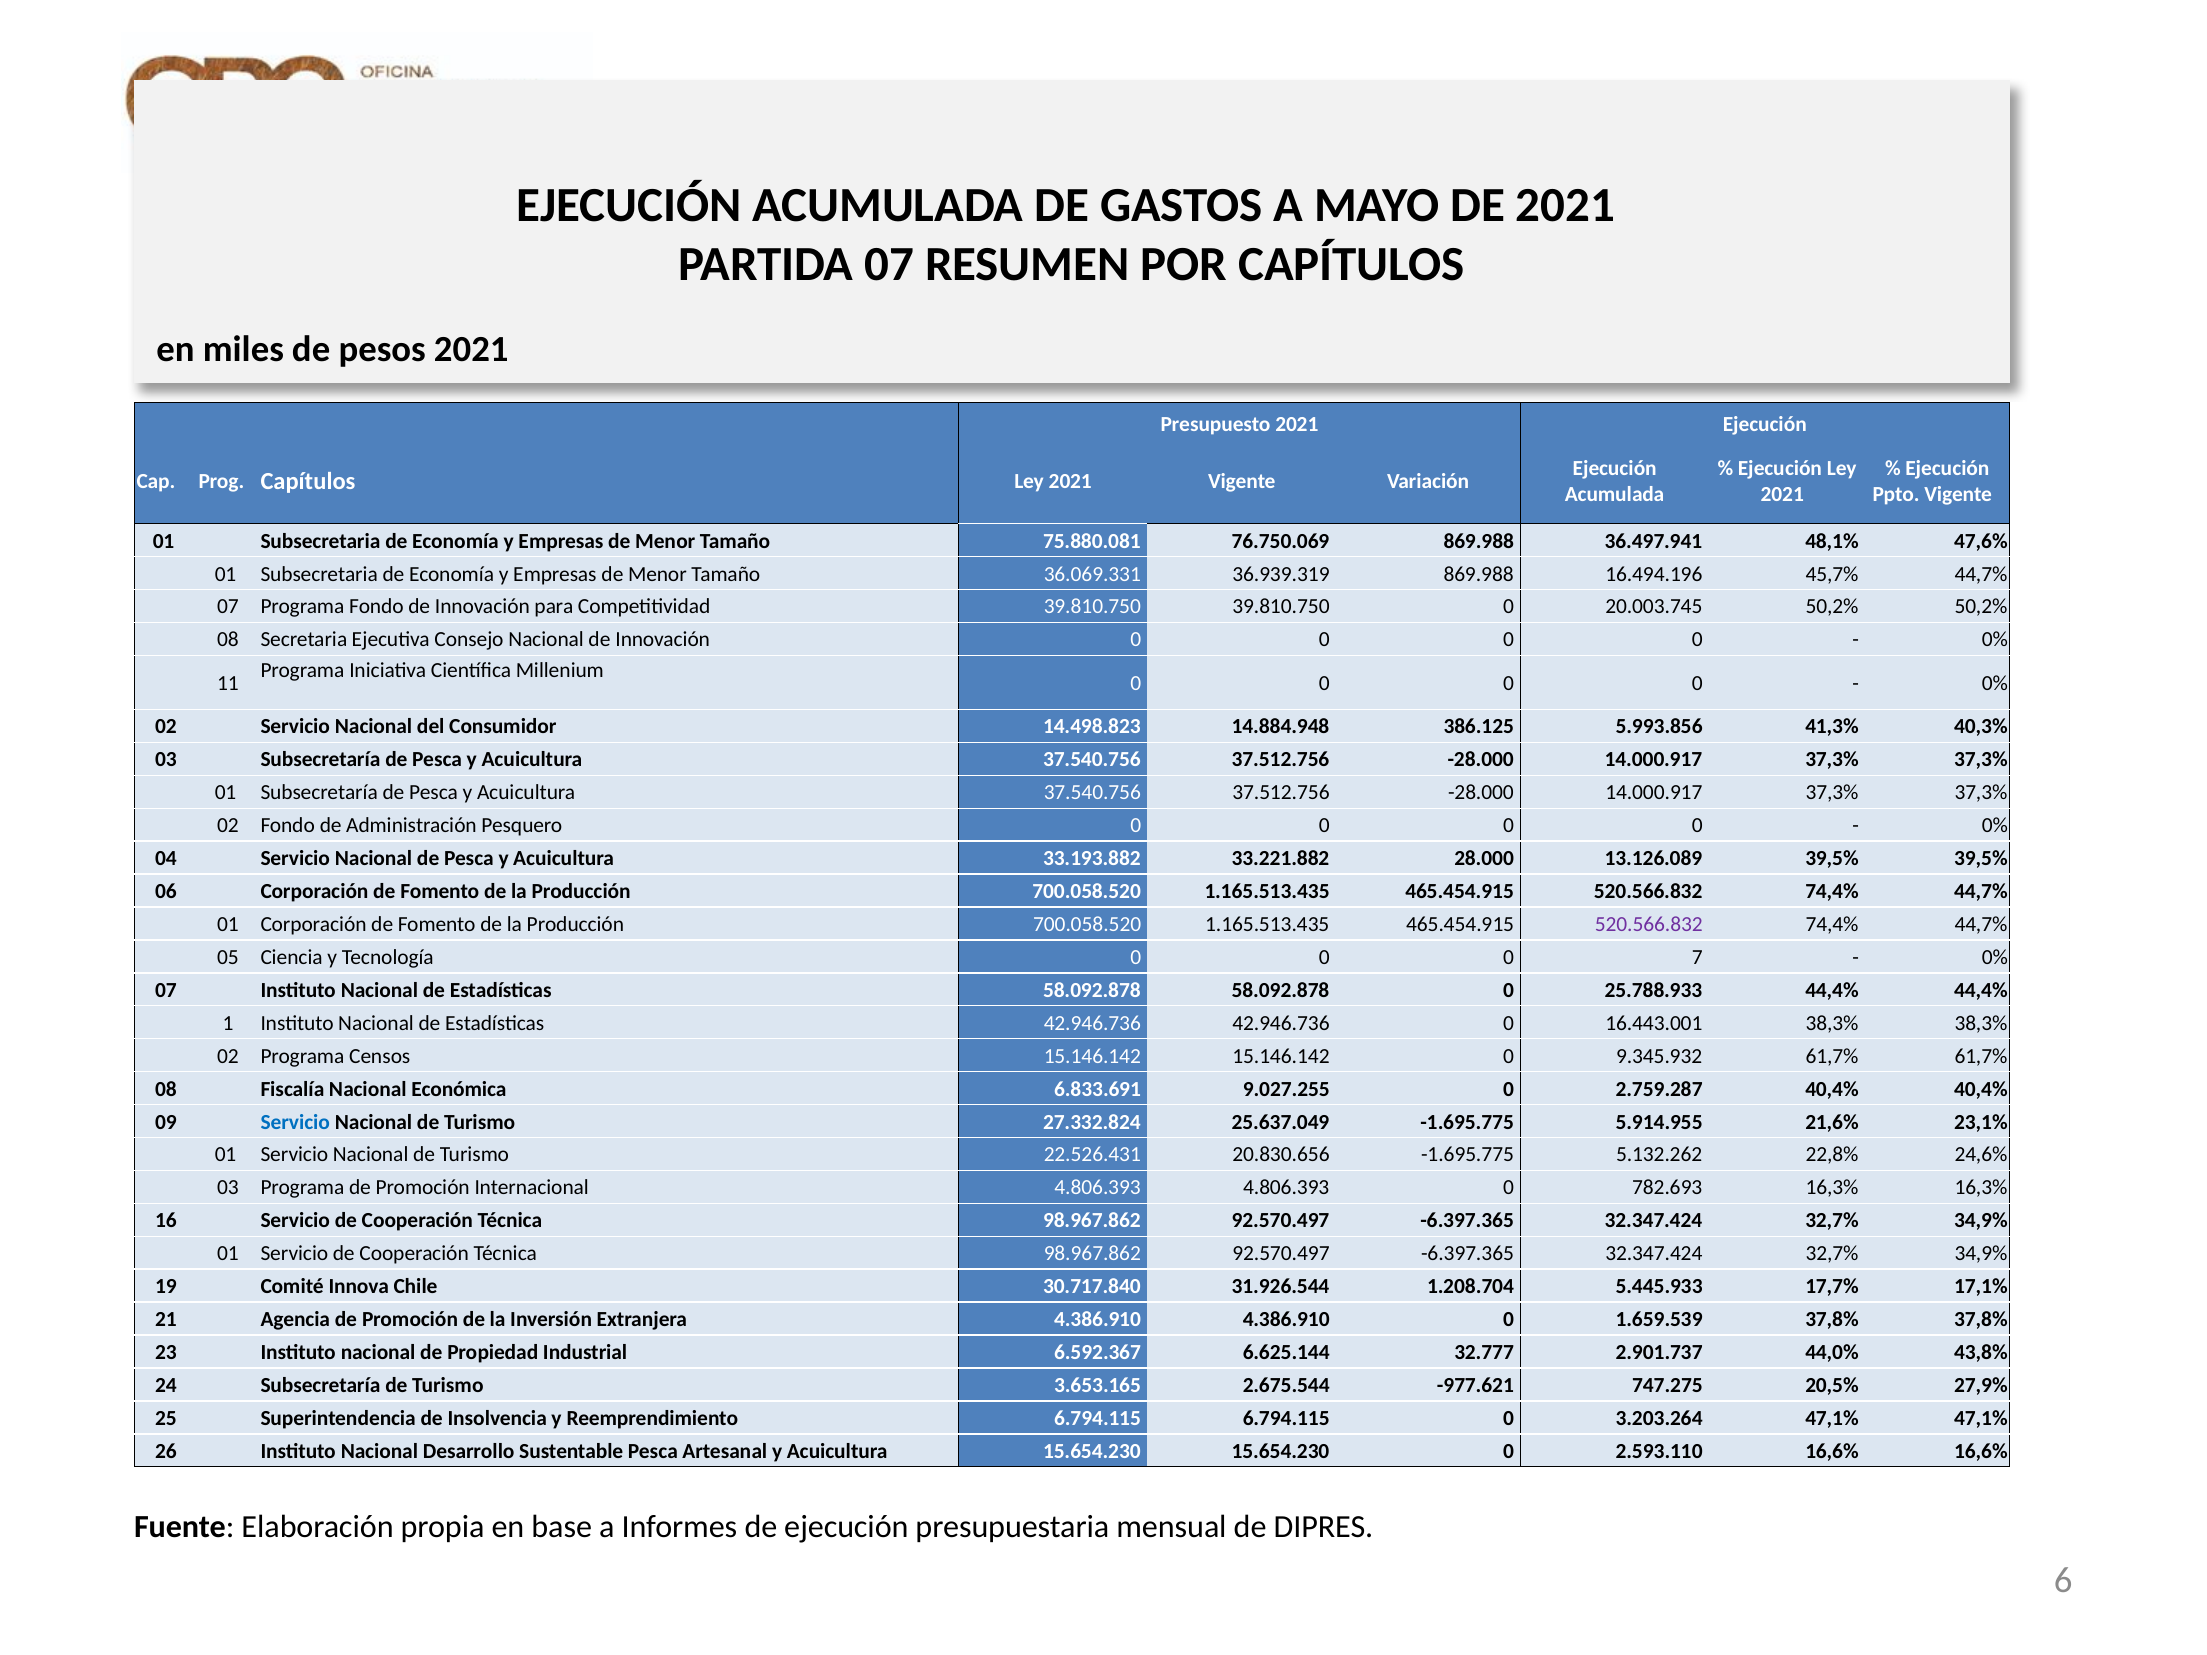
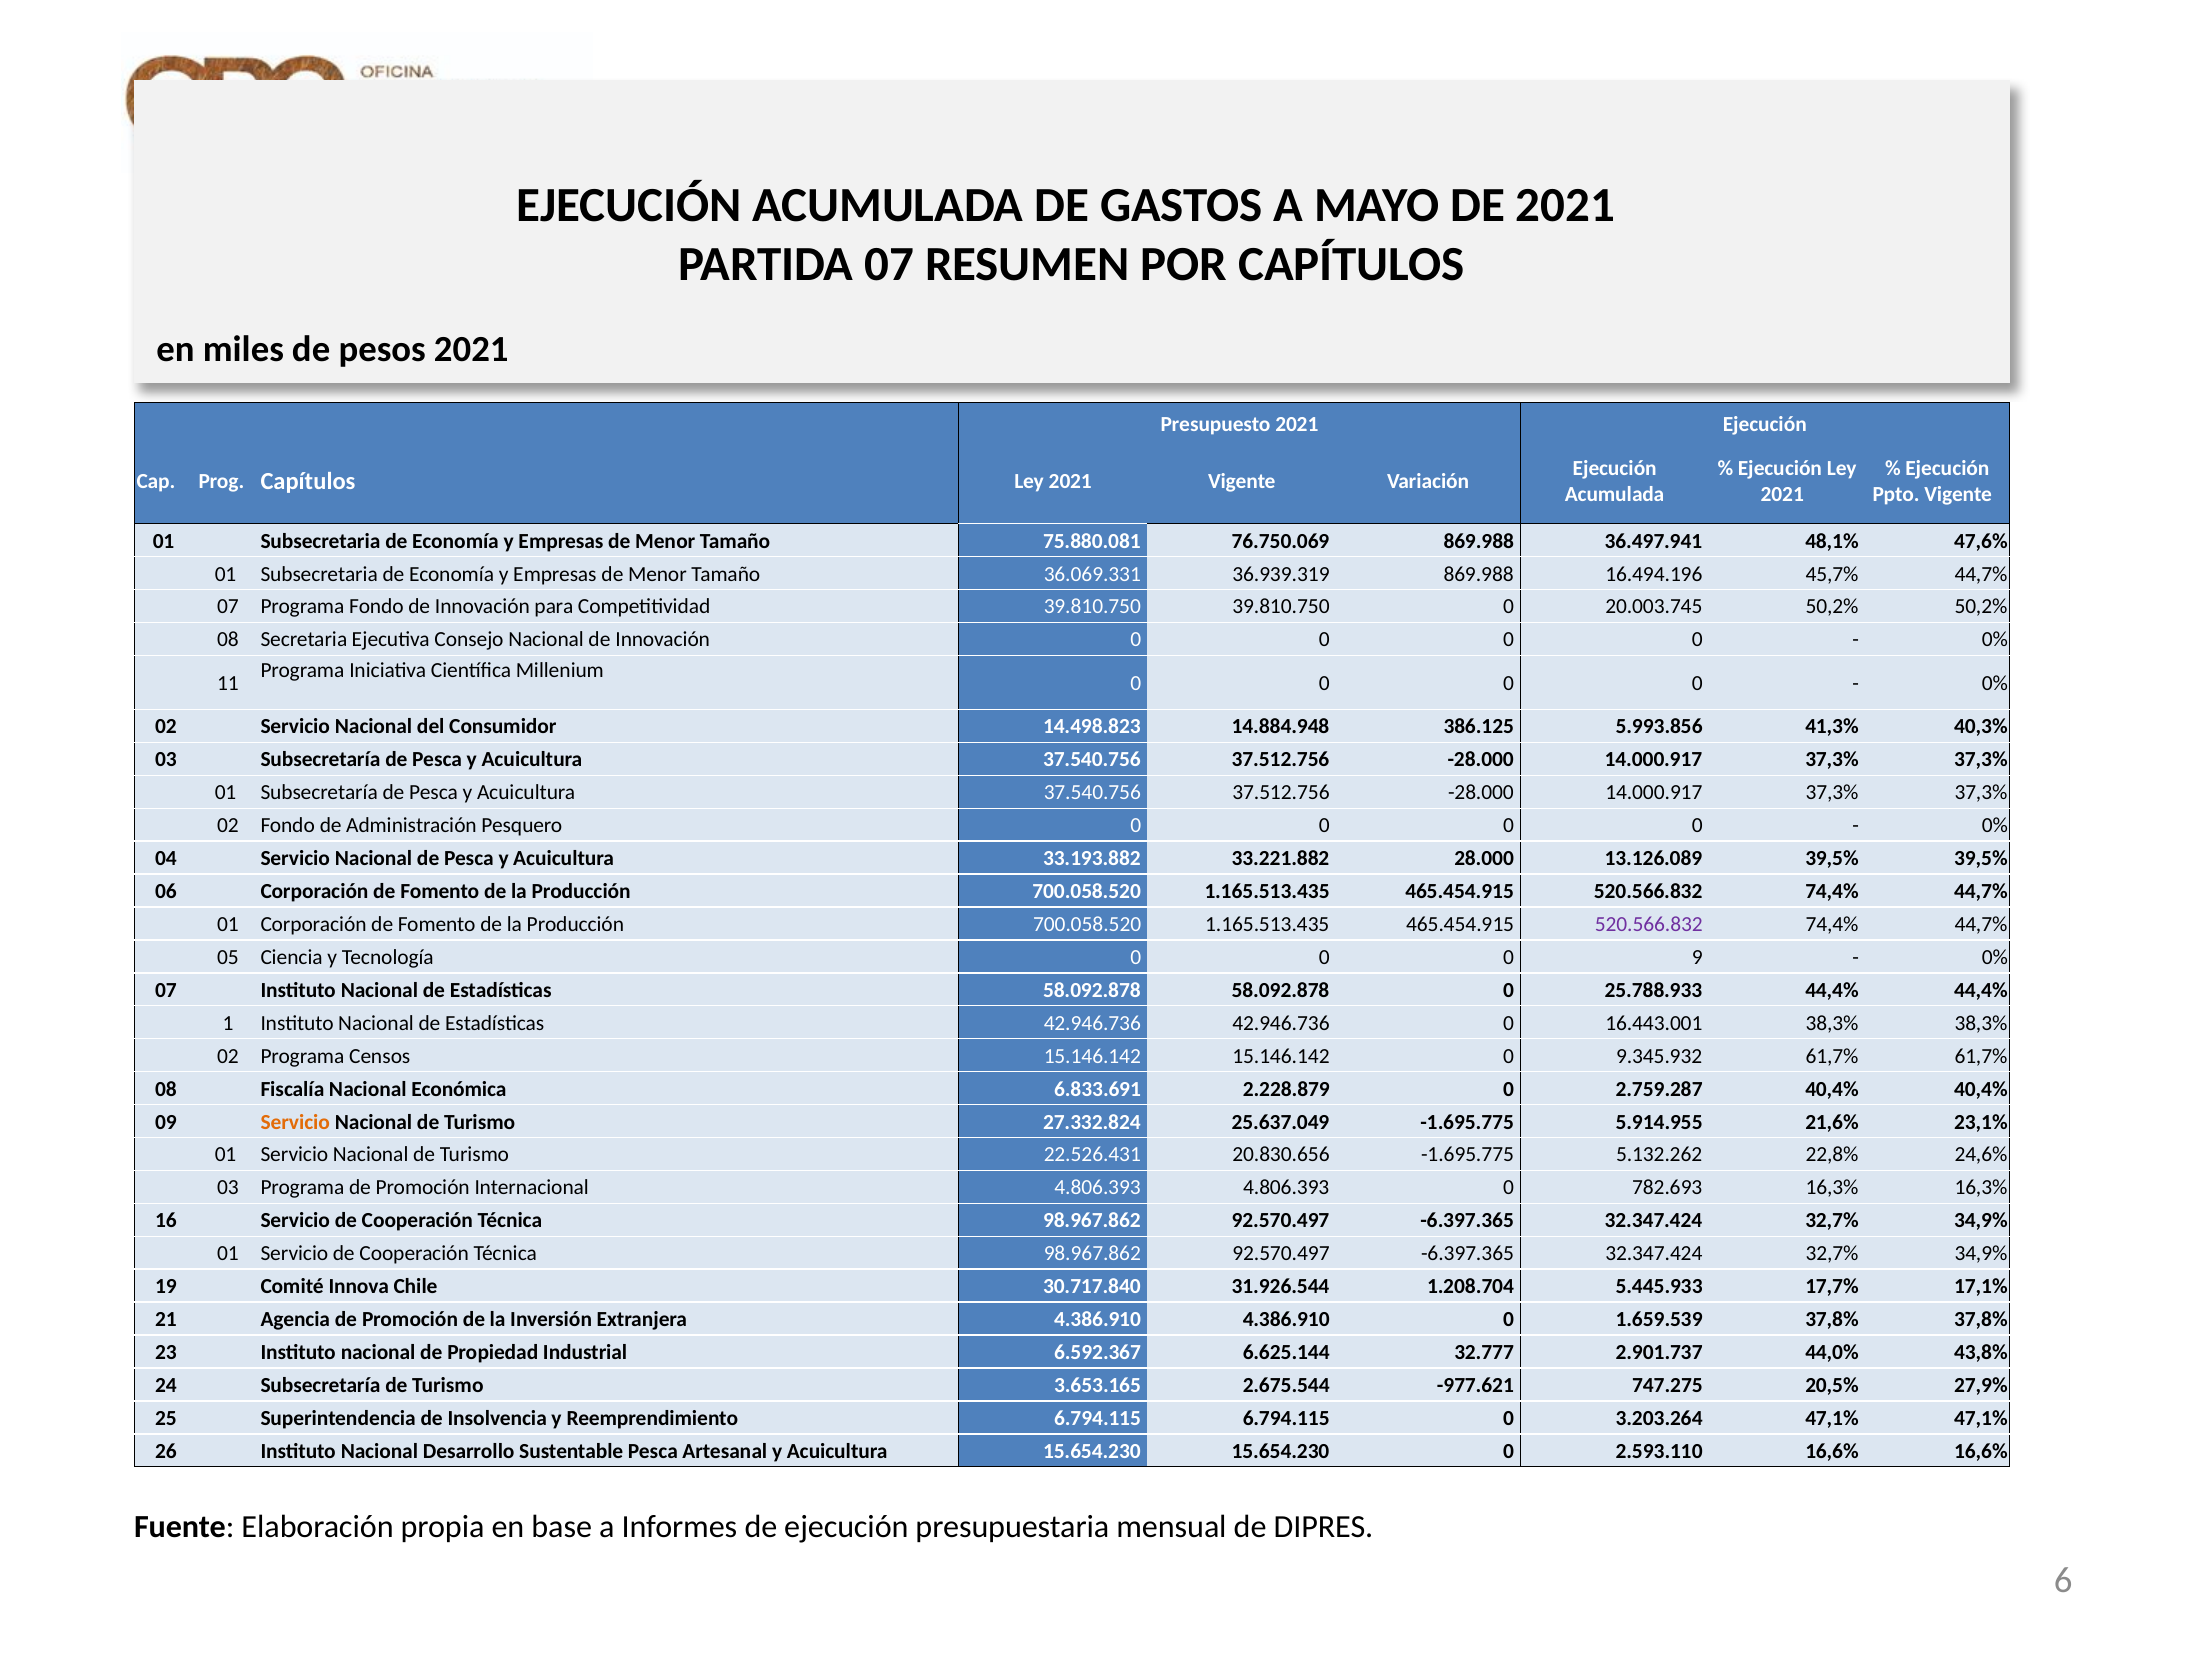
7: 7 -> 9 (1697, 957)
9.027.255: 9.027.255 -> 2.228.879 (1286, 1089)
Servicio colour: blue -> orange (295, 1122)
